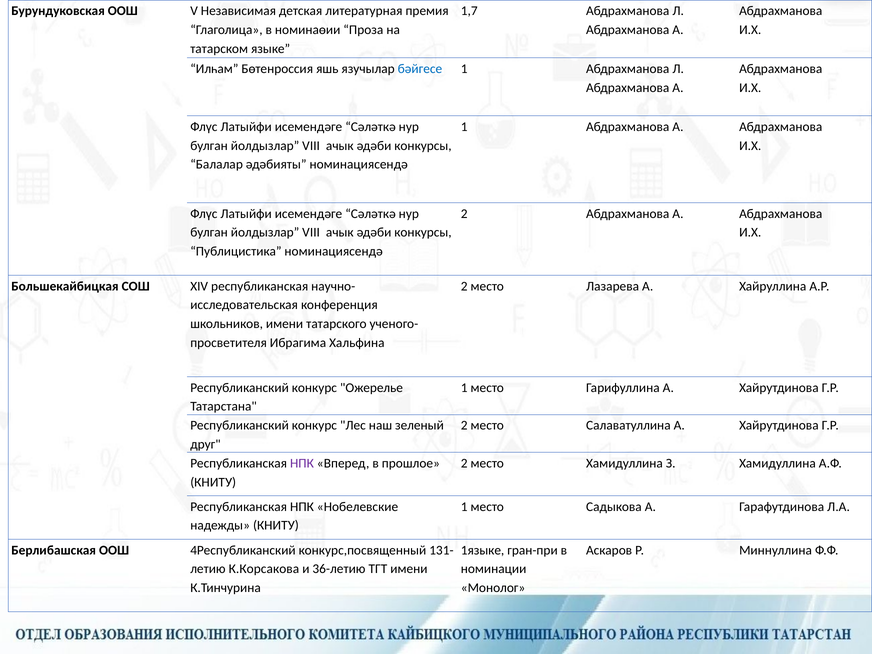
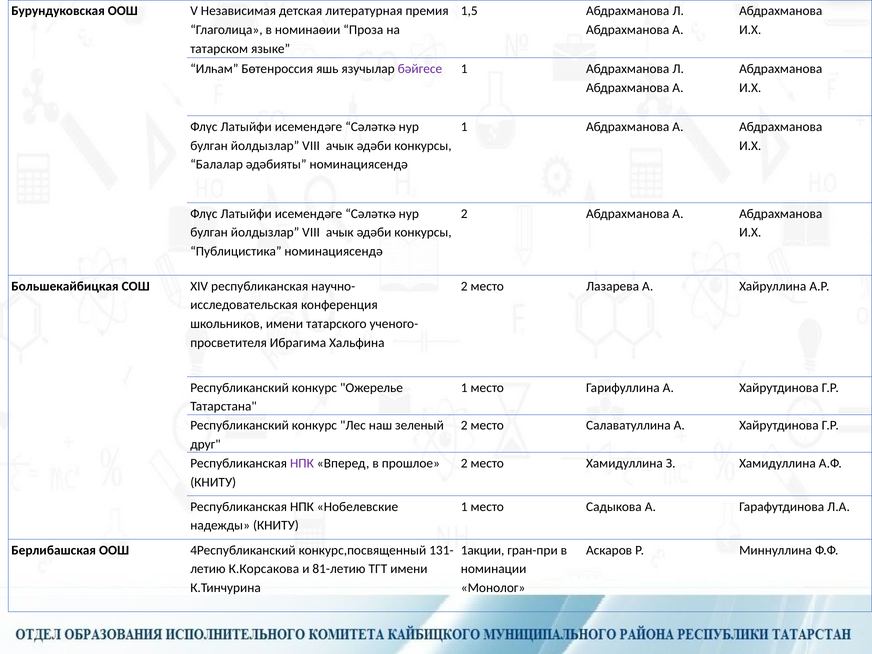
1,7: 1,7 -> 1,5 (469, 11)
бәйгесе colour: blue -> purple (420, 69)
1языке: 1языке -> 1акции (483, 550)
36-летию: 36-летию -> 81-летию (339, 569)
